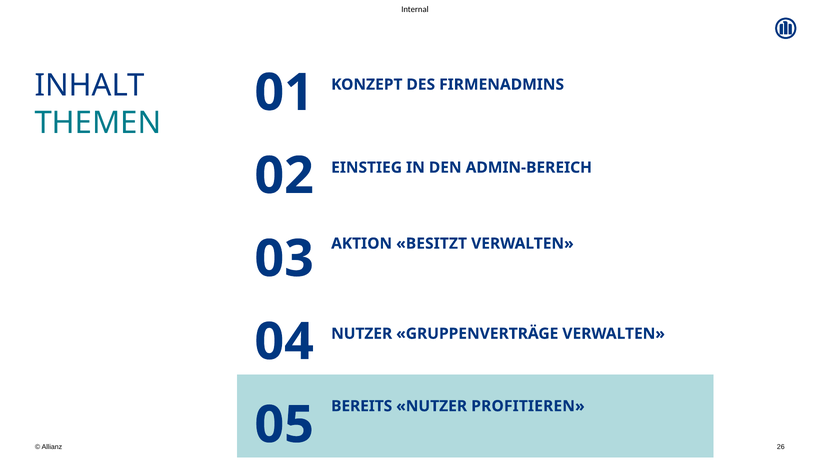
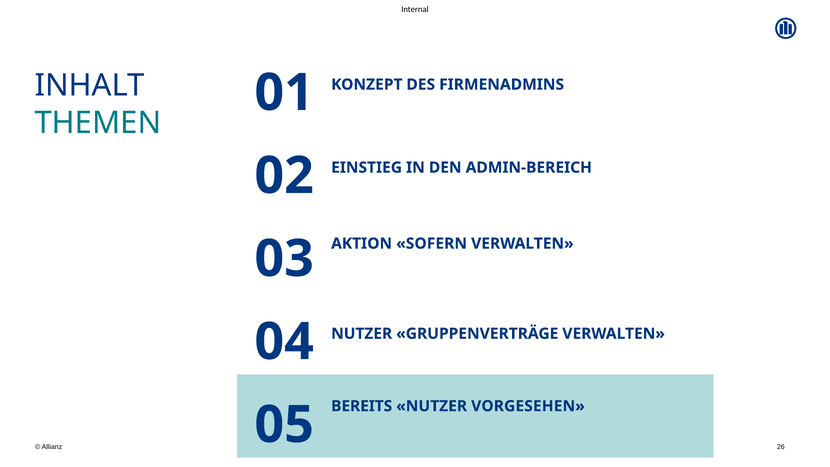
BESITZT: BESITZT -> SOFERN (432, 244)
PROFITIEREN: PROFITIEREN -> VORGESEHEN (528, 406)
